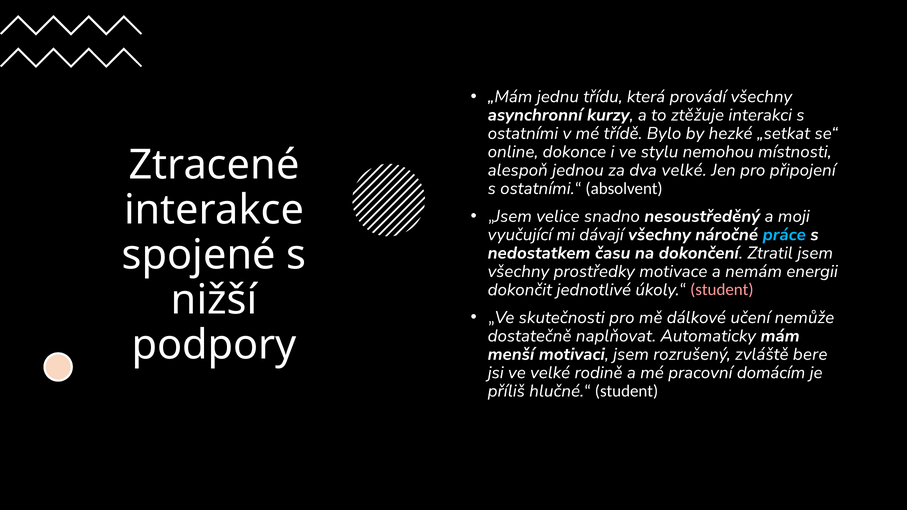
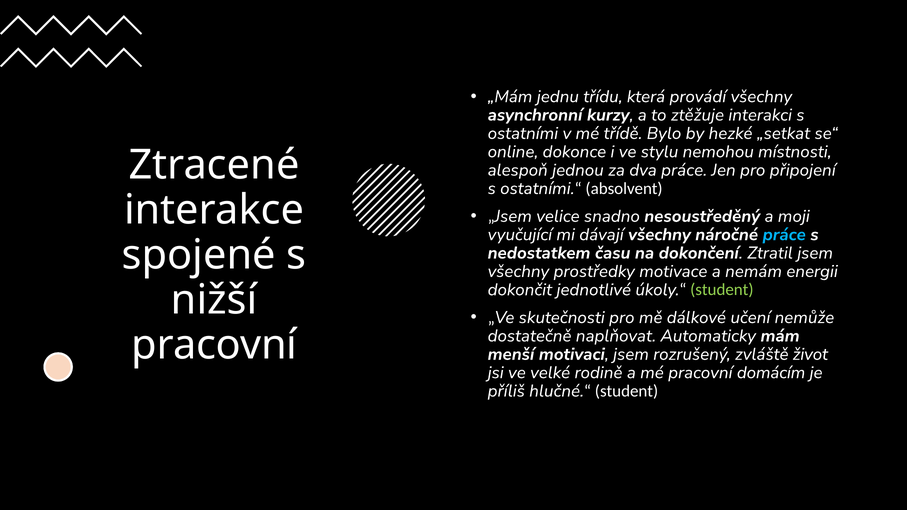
dva velké: velké -> práce (684, 170)
student colour: pink -> light green (722, 290)
podpory: podpory -> pracovní (214, 345)
bere: bere -> život (810, 354)
